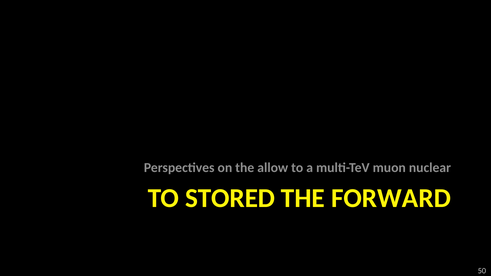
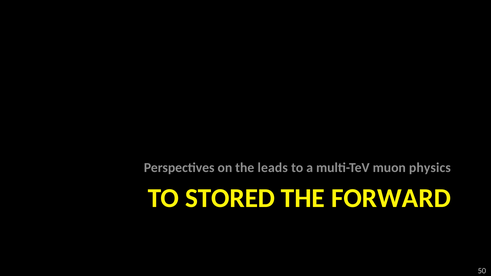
allow: allow -> leads (273, 168)
nuclear: nuclear -> physics (430, 168)
